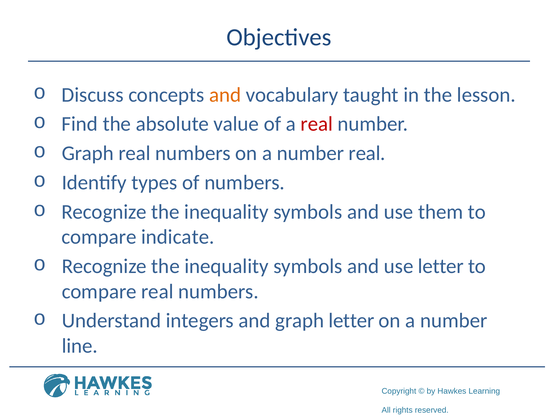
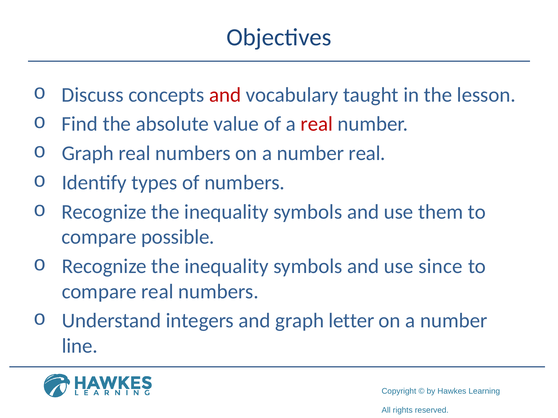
and colour: orange -> red (225, 95)
indicate: indicate -> possible (178, 237)
use letter: letter -> since (441, 267)
